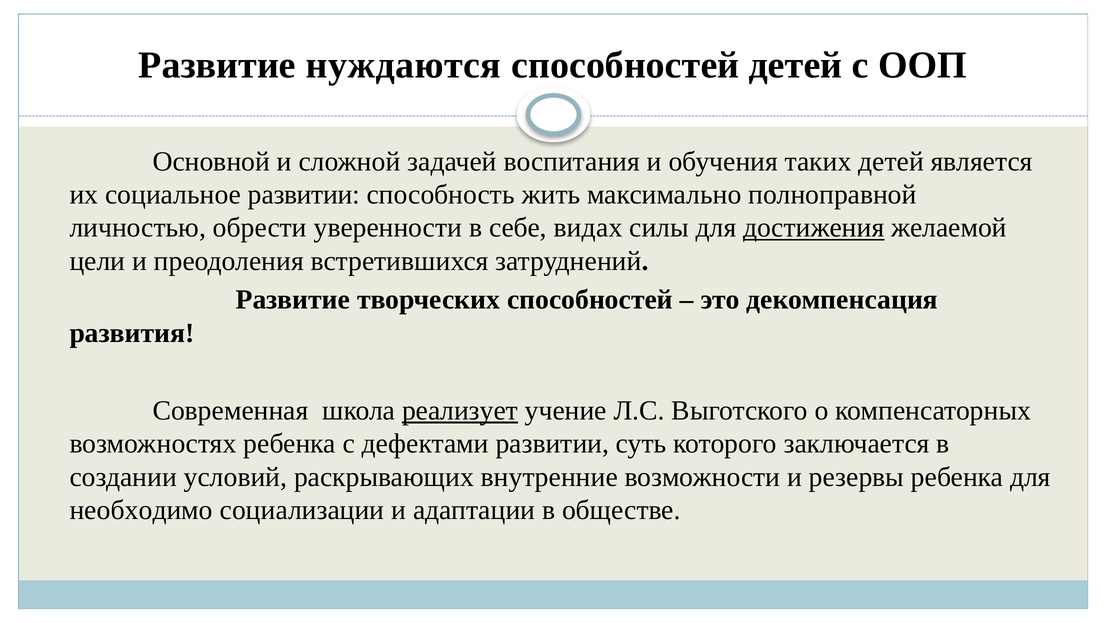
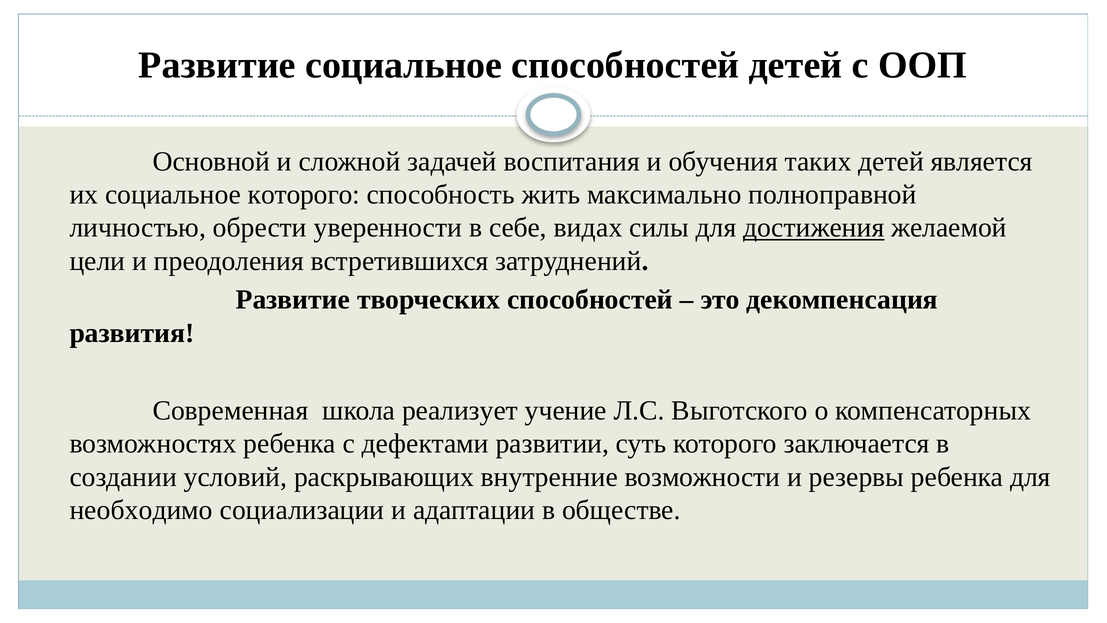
Развитие нуждаются: нуждаются -> социальное (404, 65)
социальное развитии: развитии -> которого (304, 195)
реализует underline: present -> none (460, 410)
